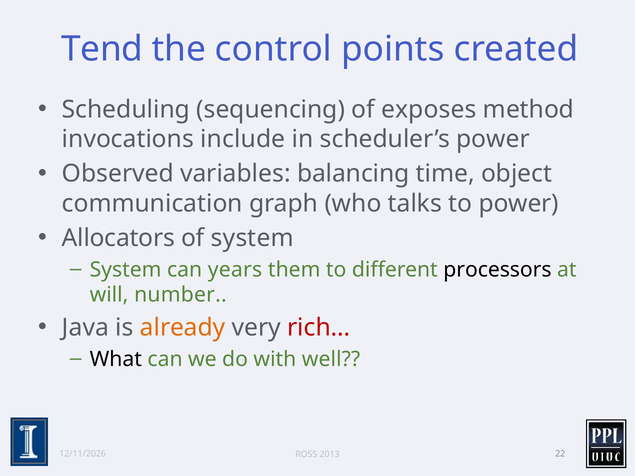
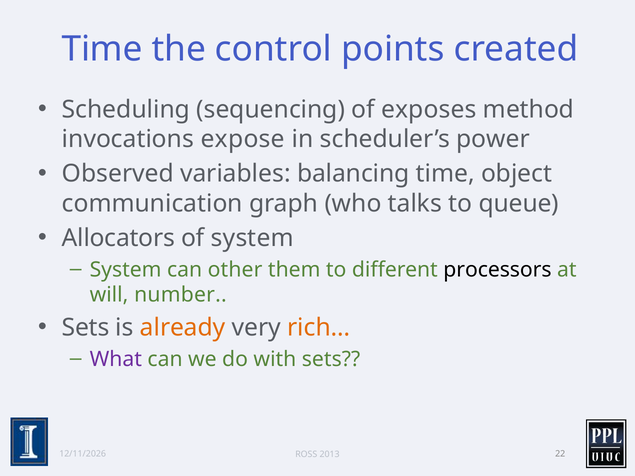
Tend: Tend -> Time (102, 49)
include: include -> expose (243, 139)
to power: power -> queue (519, 204)
years: years -> other (235, 270)
Java: Java -> Sets (86, 328)
rich… colour: red -> orange (319, 328)
What colour: black -> purple (116, 359)
with well: well -> sets (331, 359)
